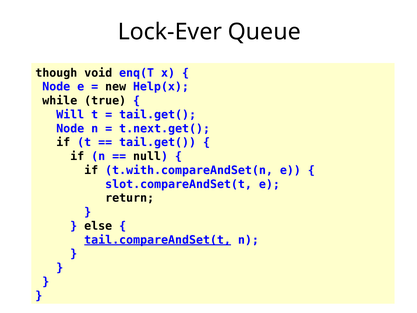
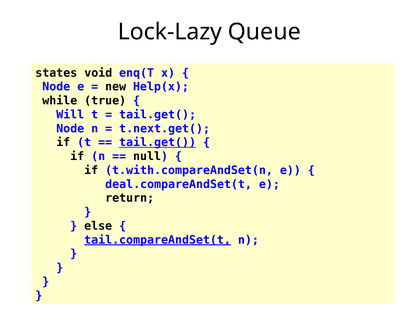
Lock-Ever: Lock-Ever -> Lock-Lazy (170, 32)
though: though -> states (56, 73)
tail.get( underline: none -> present (158, 142)
slot.compareAndSet(t: slot.compareAndSet(t -> deal.compareAndSet(t (179, 184)
